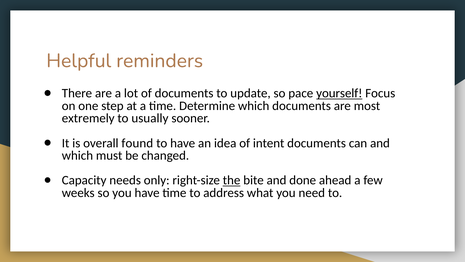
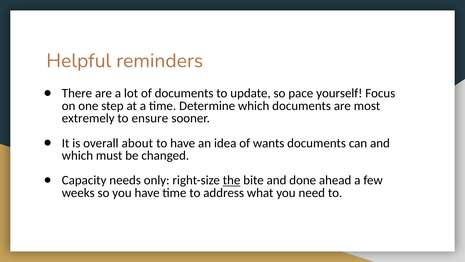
yourself underline: present -> none (339, 93)
usually: usually -> ensure (150, 118)
found: found -> about (137, 143)
intent: intent -> wants (269, 143)
